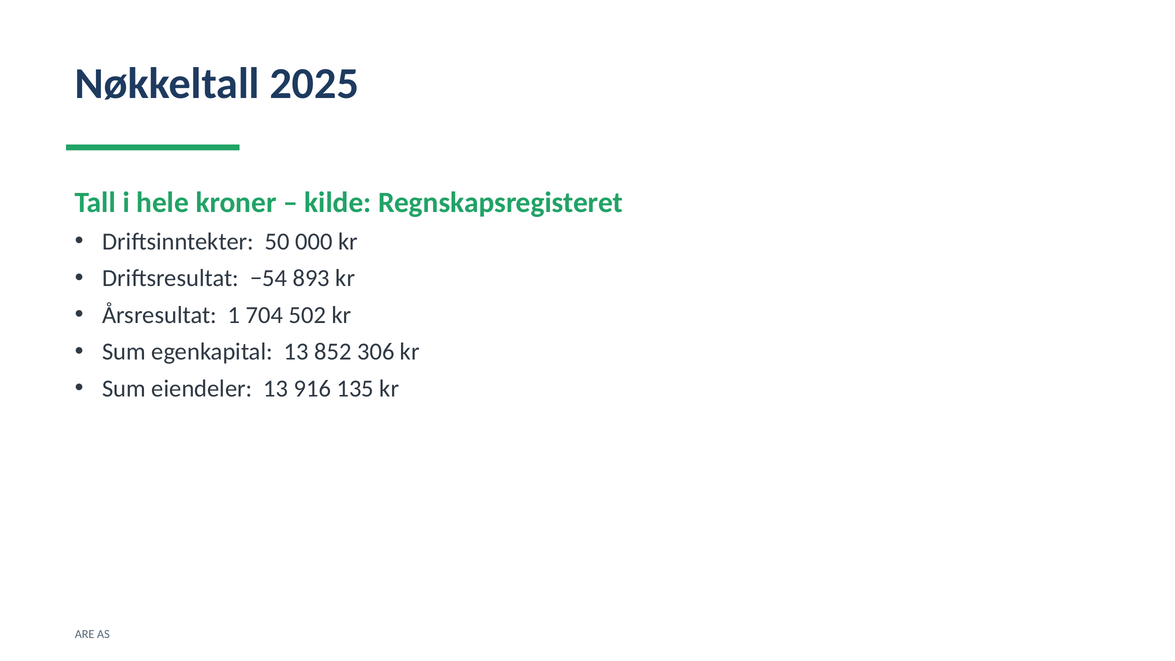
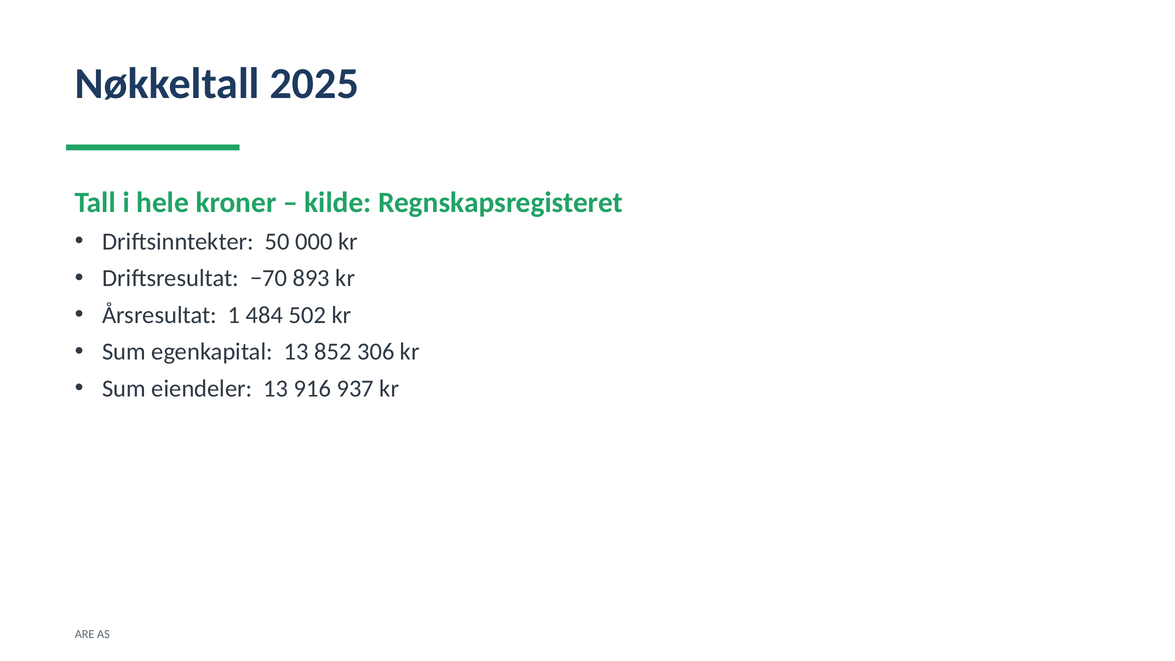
−54: −54 -> −70 (269, 278)
704: 704 -> 484 (264, 315)
135: 135 -> 937 (355, 389)
